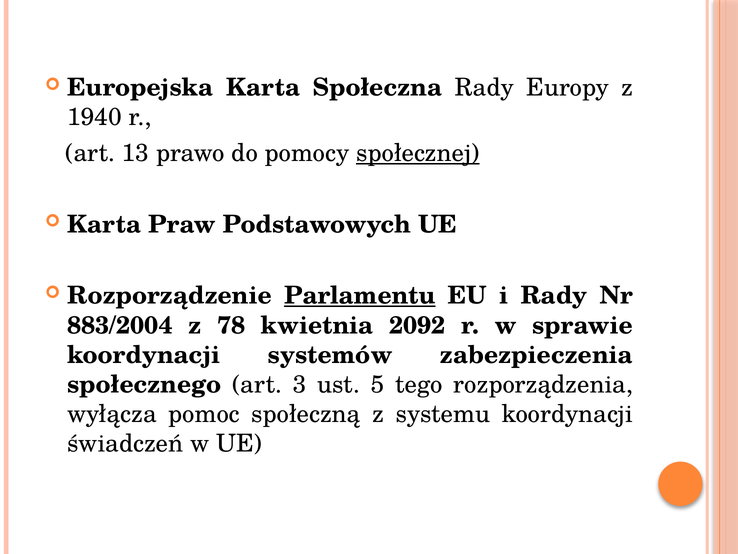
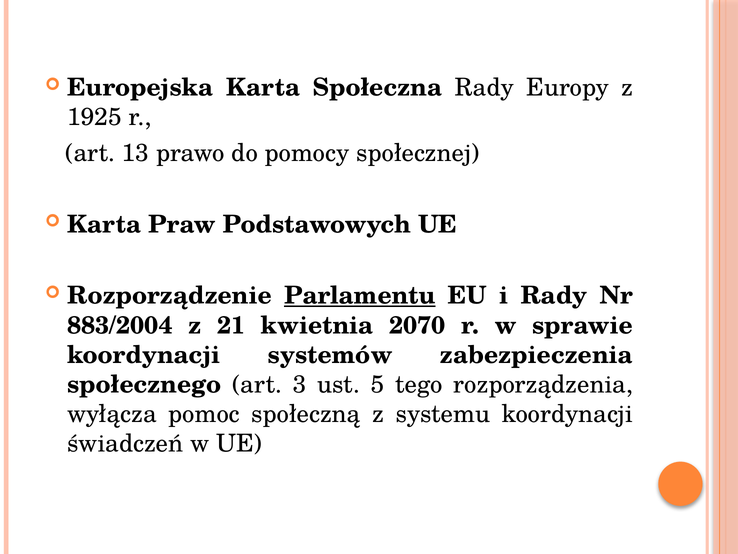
1940: 1940 -> 1925 (94, 117)
społecznej underline: present -> none (418, 153)
78: 78 -> 21 (231, 325)
2092: 2092 -> 2070 (417, 325)
